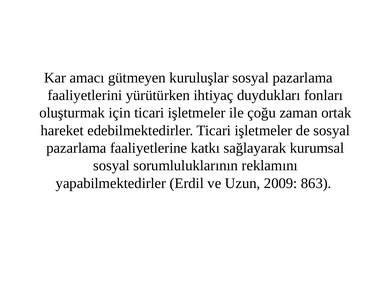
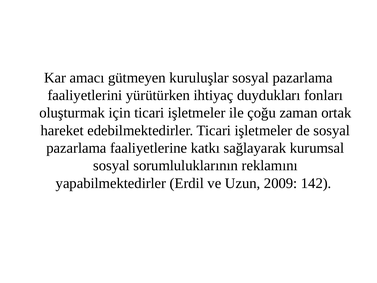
863: 863 -> 142 (316, 183)
